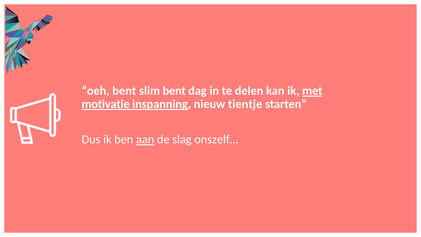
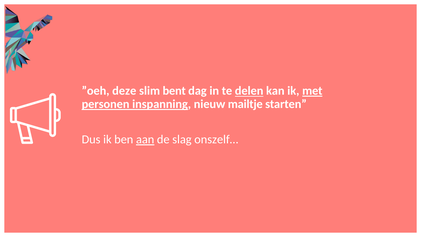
”oeh bent: bent -> deze (124, 91)
delen underline: none -> present (249, 91)
motivatie: motivatie -> personen (106, 104)
tientje: tientje -> mailtje (245, 104)
